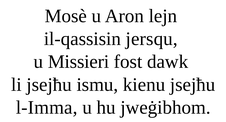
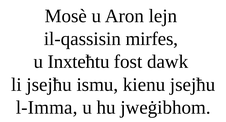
jersqu: jersqu -> mirfes (152, 39)
Missieri: Missieri -> Inxteħtu (79, 62)
